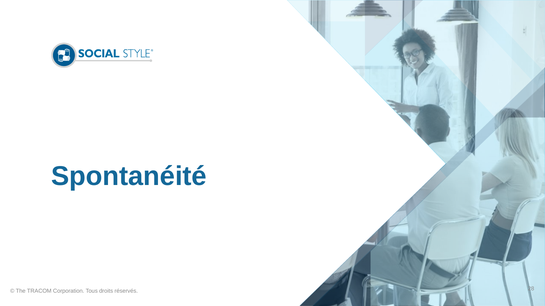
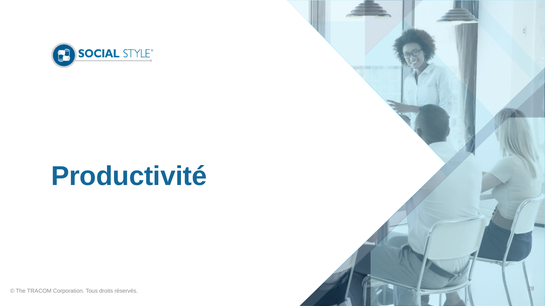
Spontanéité: Spontanéité -> Productivité (129, 177)
